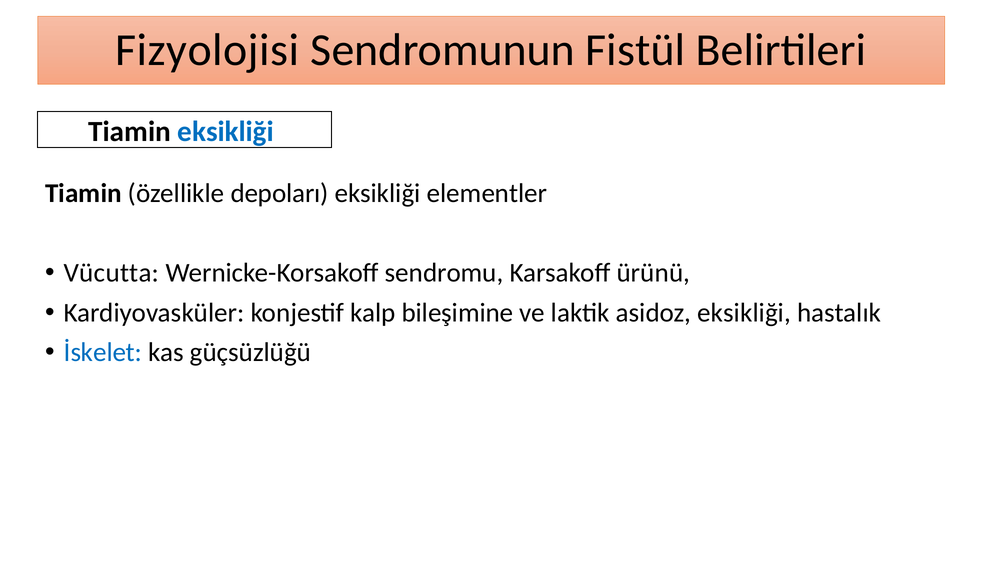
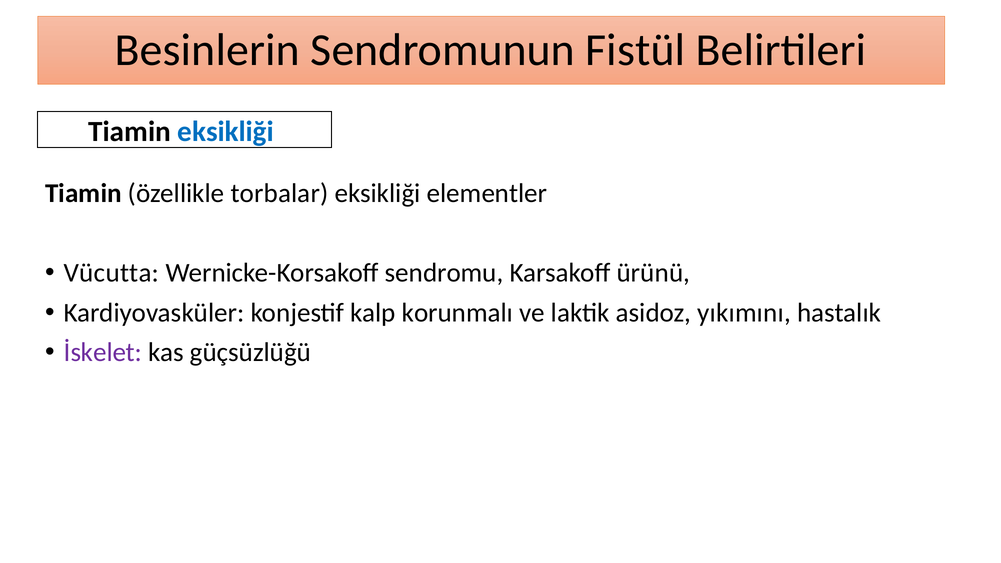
Fizyolojisi: Fizyolojisi -> Besinlerin (207, 50)
depoları: depoları -> torbalar (279, 193)
bileşimine: bileşimine -> korunmalı (457, 313)
asidoz eksikliği: eksikliği -> yıkımını (744, 313)
İskelet colour: blue -> purple (103, 353)
